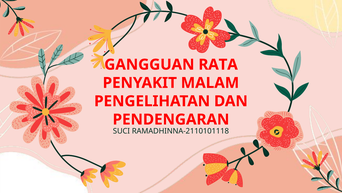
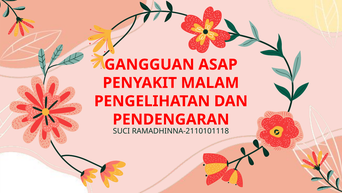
RATA: RATA -> ASAP (218, 64)
